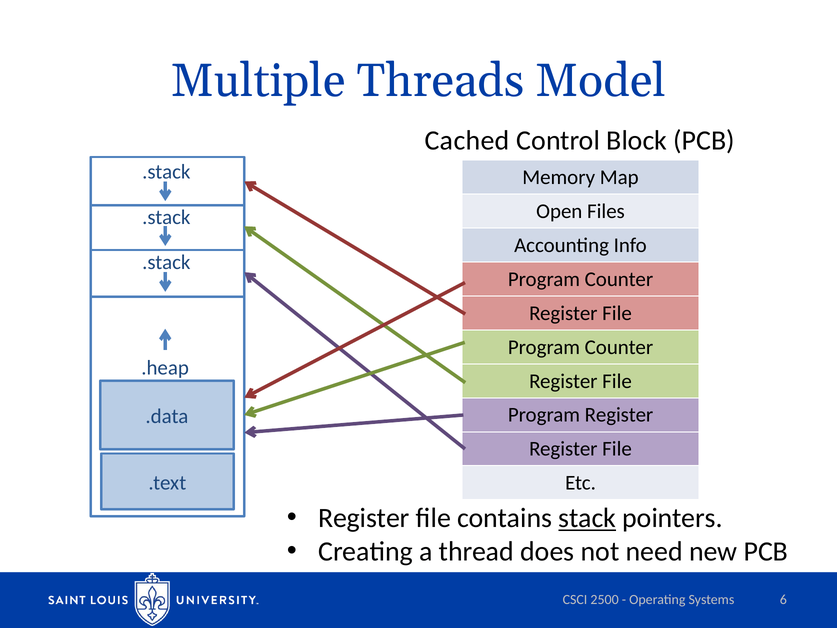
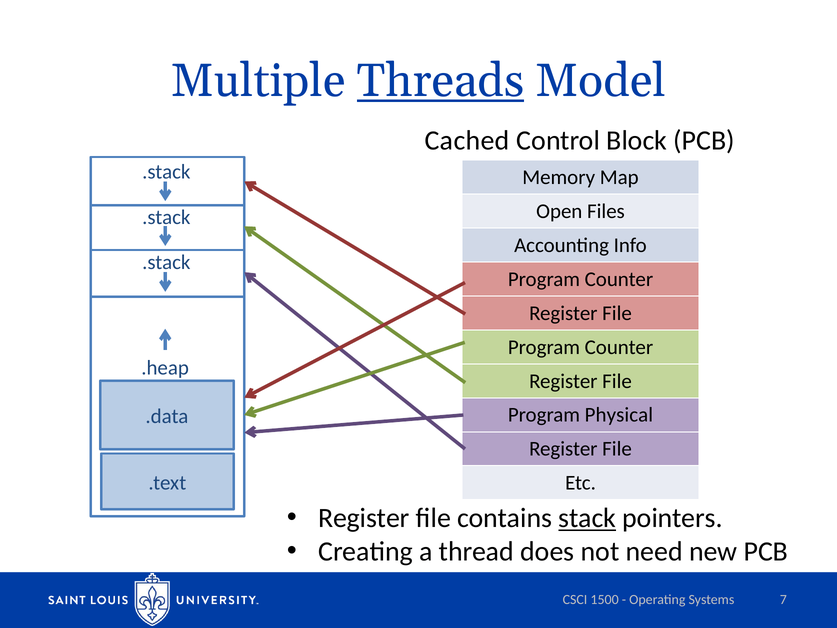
Threads underline: none -> present (440, 81)
Program Register: Register -> Physical (619, 415)
2500: 2500 -> 1500 (605, 599)
6: 6 -> 7 (783, 599)
